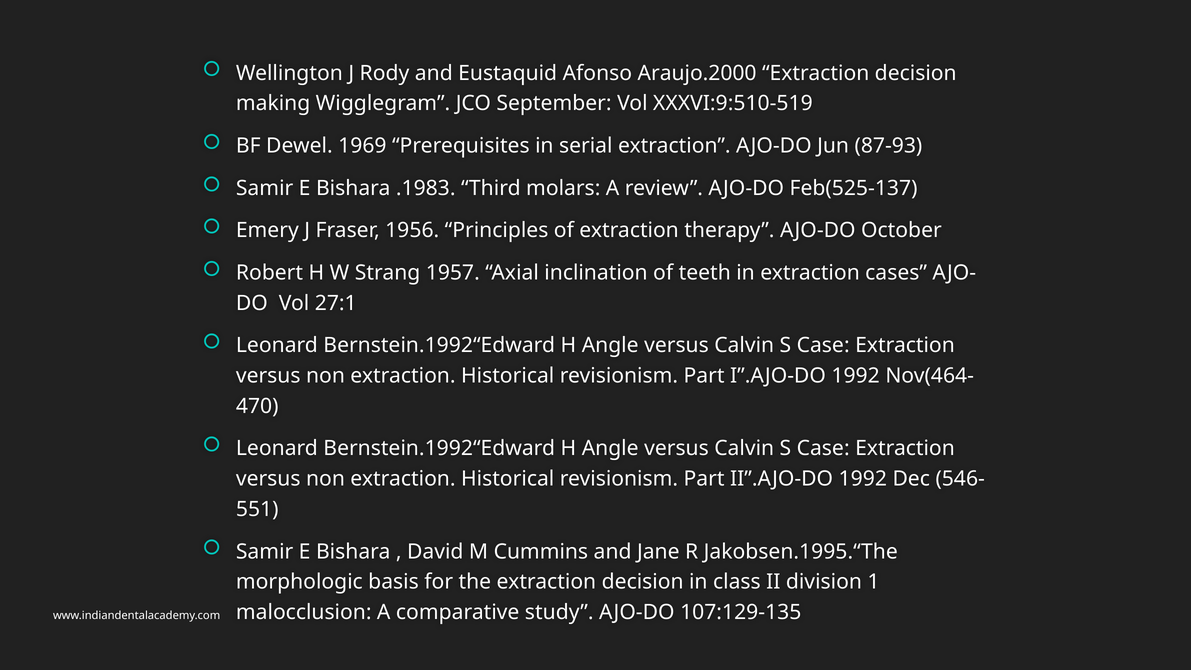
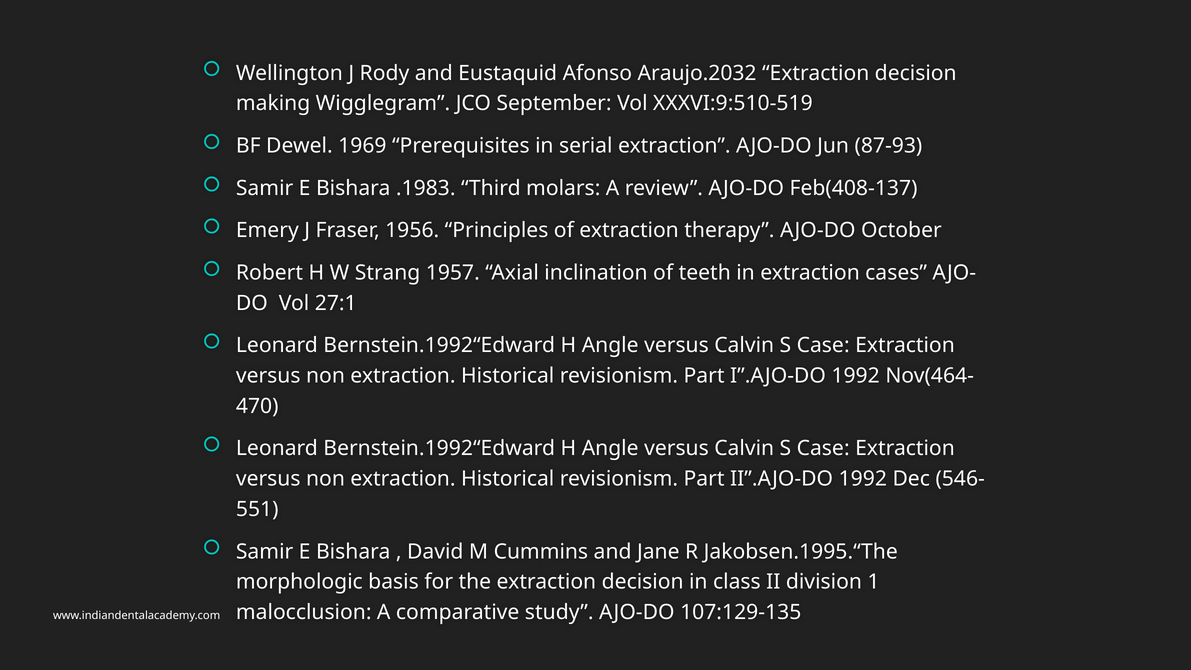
Araujo.2000: Araujo.2000 -> Araujo.2032 (697, 73)
Feb(525-137: Feb(525-137 -> Feb(408-137 (854, 188)
